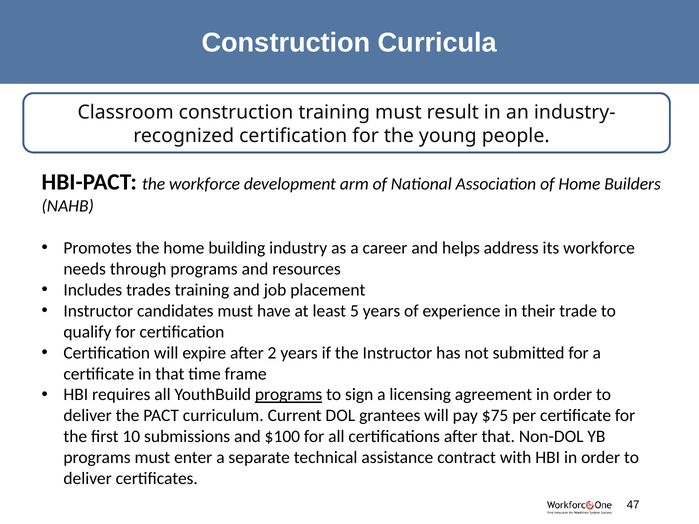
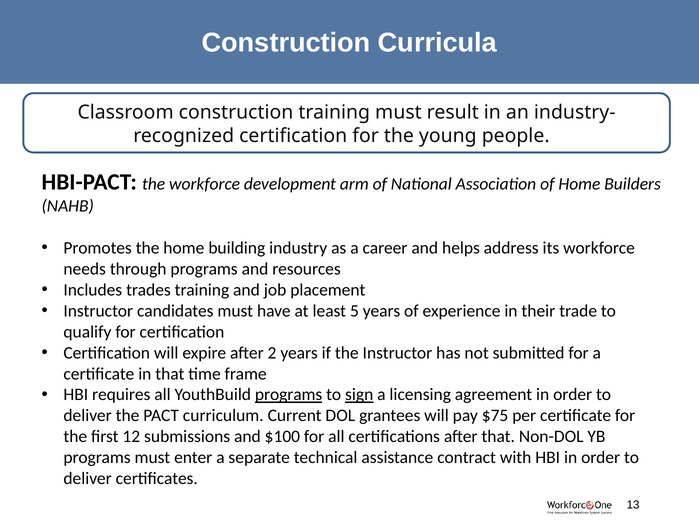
sign underline: none -> present (359, 395)
10: 10 -> 12 (131, 437)
47: 47 -> 13 (633, 505)
